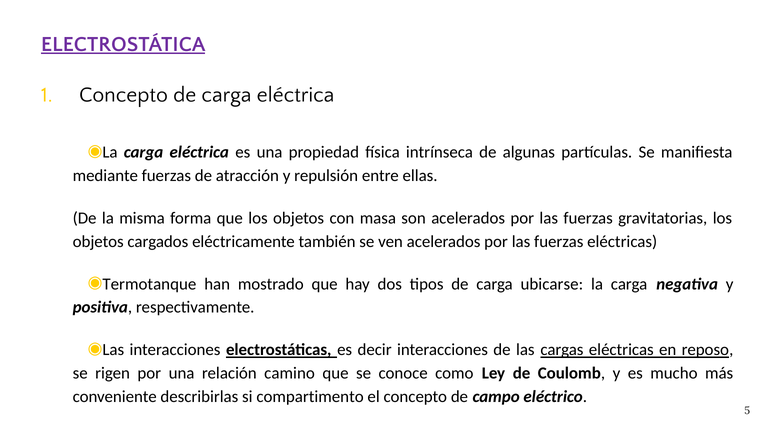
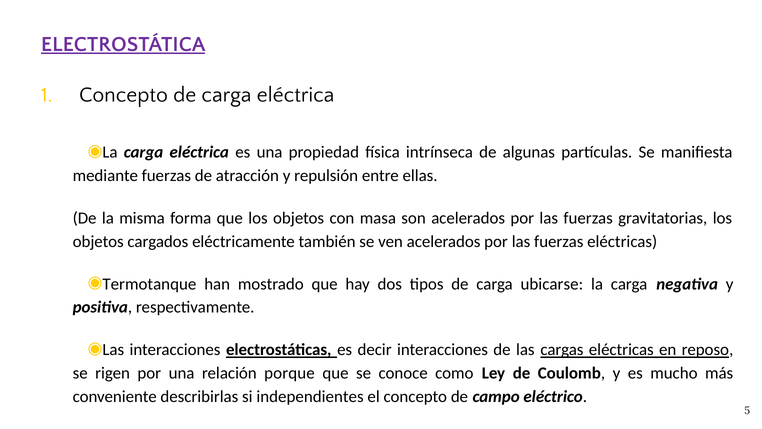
camino: camino -> porque (289, 373)
compartimento: compartimento -> independientes (310, 396)
